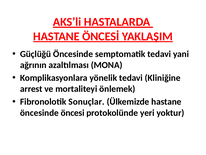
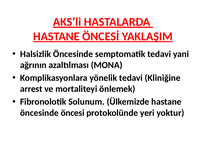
Güçlüğü: Güçlüğü -> Halsizlik (36, 54)
Sonuçlar: Sonuçlar -> Solunum (86, 101)
